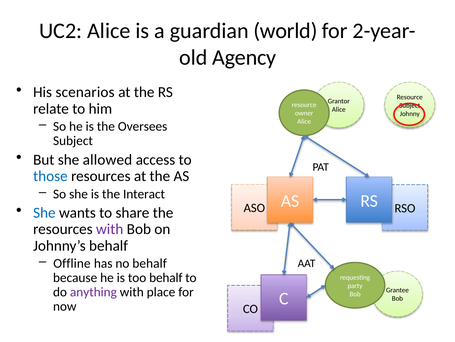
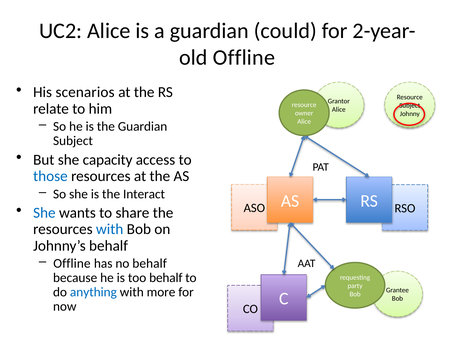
world: world -> could (285, 31)
Agency: Agency -> Offline (244, 57)
the Oversees: Oversees -> Guardian (143, 126)
allowed: allowed -> capacity (108, 159)
with colour: purple -> blue (110, 229)
anything colour: purple -> blue (93, 292)
place: place -> more (161, 292)
